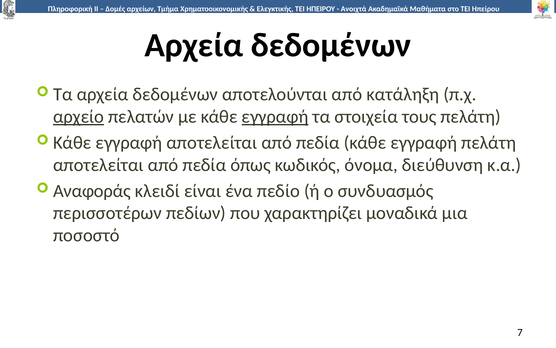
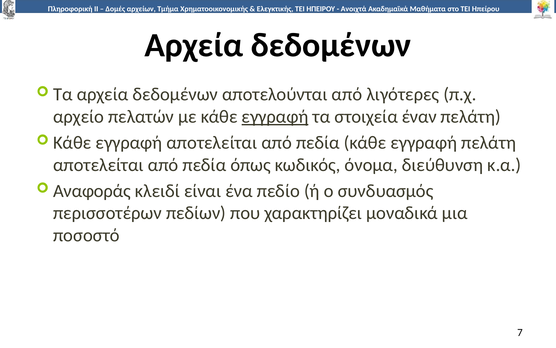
κατάληξη: κατάληξη -> λιγότερες (403, 94)
αρχείο underline: present -> none (78, 117)
τους: τους -> έναν (419, 117)
